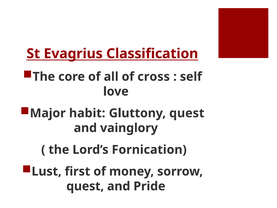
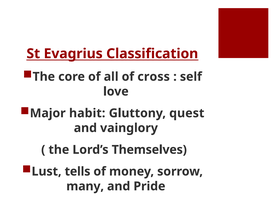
Fornication: Fornication -> Themselves (149, 150)
first: first -> tells (78, 171)
quest: quest -> many (85, 186)
